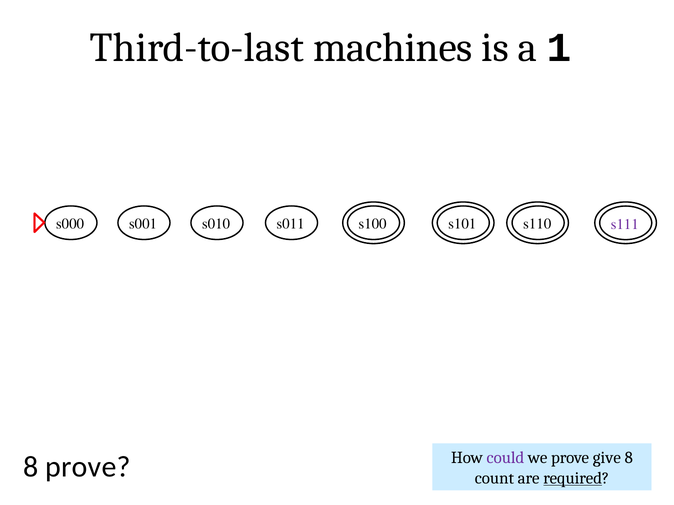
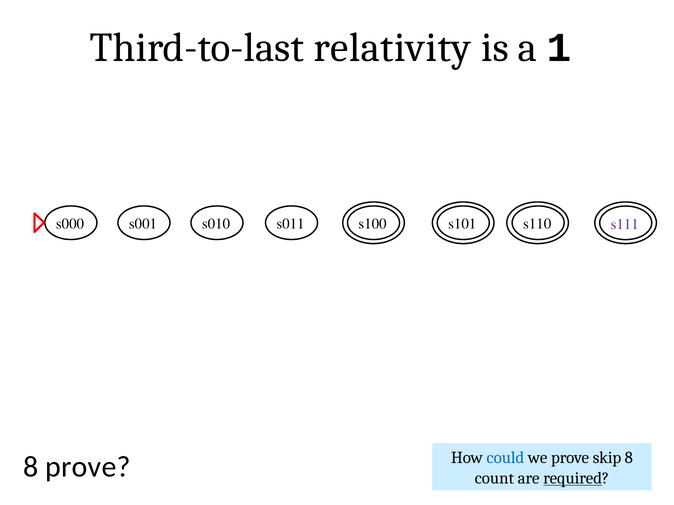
machines: machines -> relativity (392, 48)
could colour: purple -> blue (505, 458)
give: give -> skip (607, 458)
